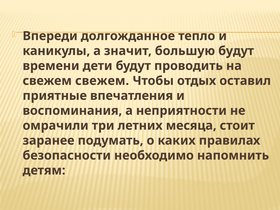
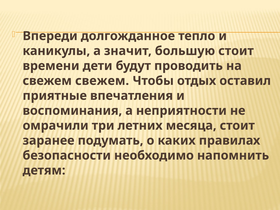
большую будут: будут -> стоит (236, 51)
